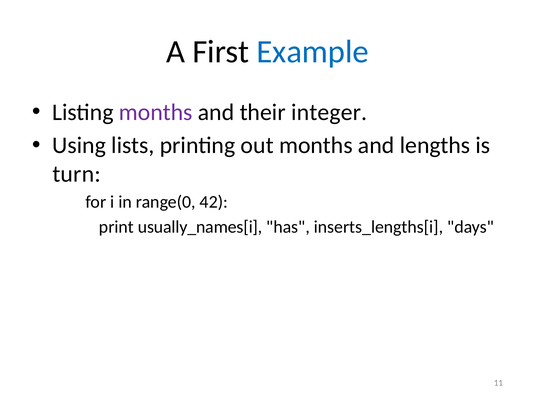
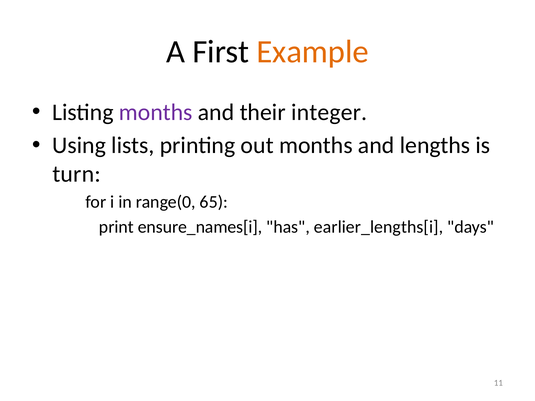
Example colour: blue -> orange (313, 52)
42: 42 -> 65 (214, 202)
usually_names[i: usually_names[i -> ensure_names[i (200, 227)
inserts_lengths[i: inserts_lengths[i -> earlier_lengths[i (379, 227)
